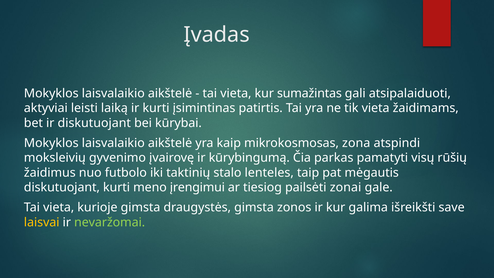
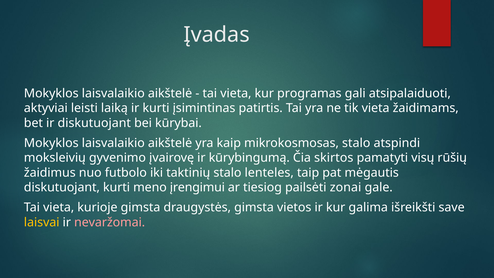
sumažintas: sumažintas -> programas (309, 93)
mikrokosmosas zona: zona -> stalo (356, 143)
parkas: parkas -> skirtos (334, 158)
zonos: zonos -> vietos (294, 207)
nevaržomai colour: light green -> pink (110, 222)
